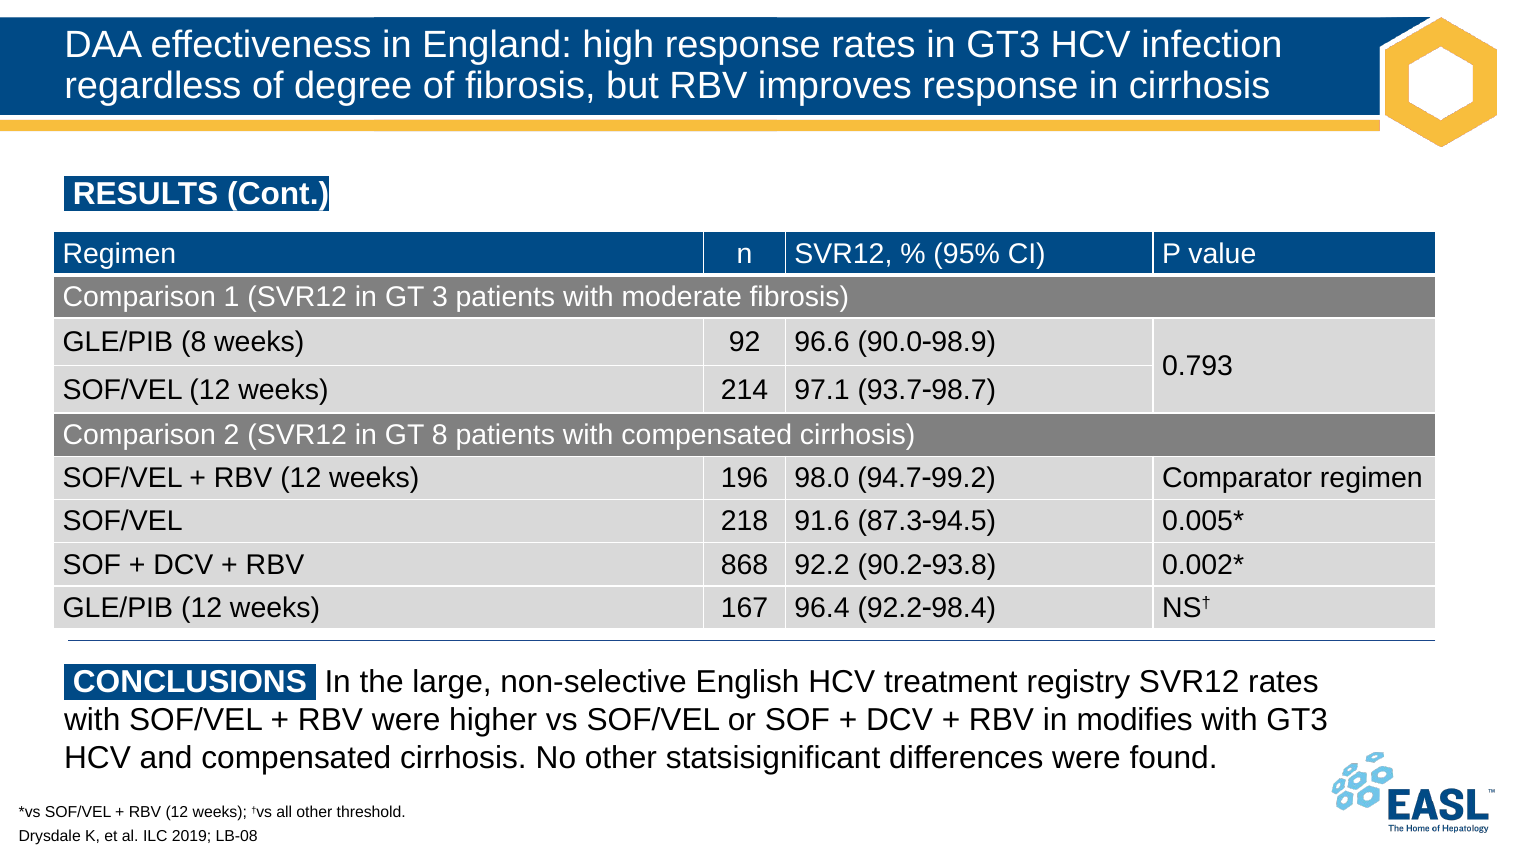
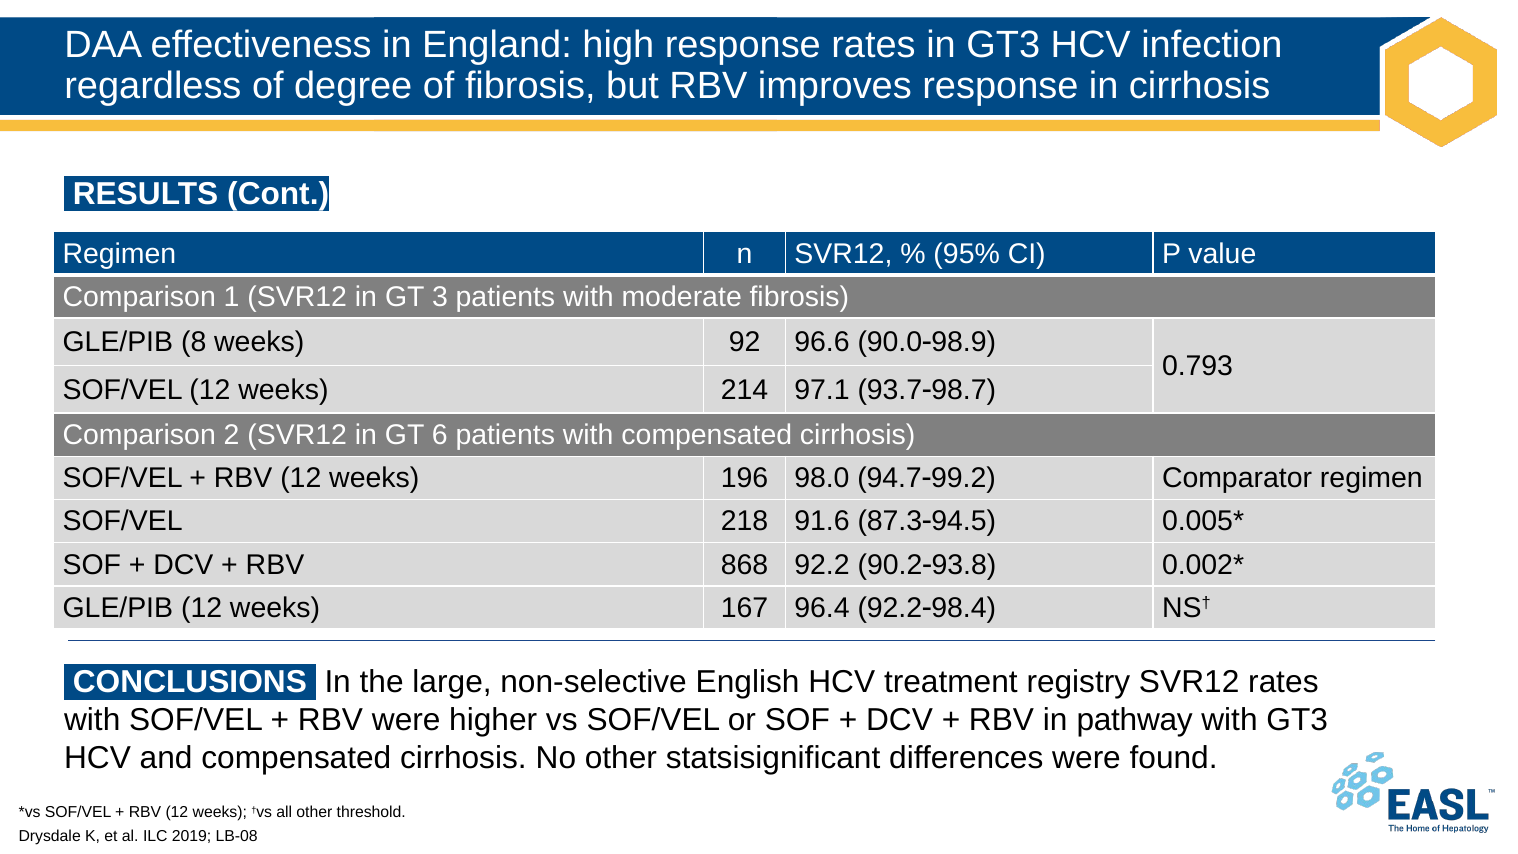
GT 8: 8 -> 6 (440, 435)
modifies: modifies -> pathway (1135, 720)
